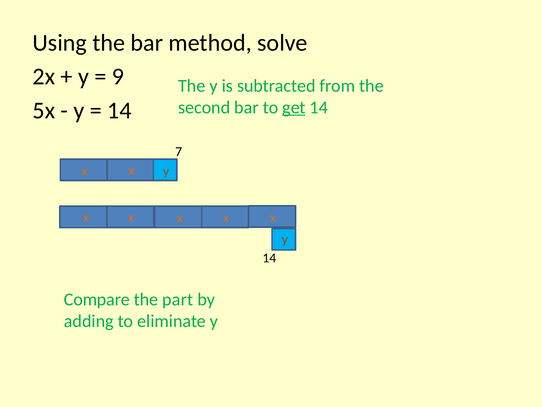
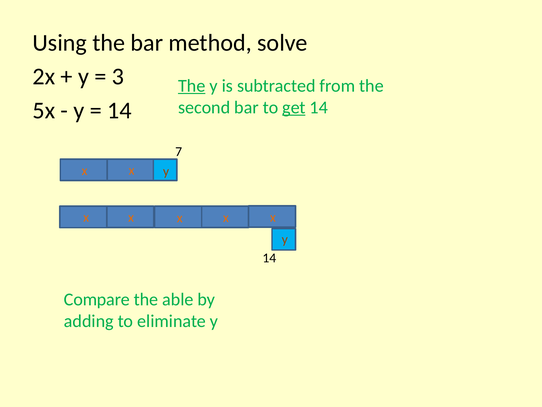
9: 9 -> 3 (118, 77)
The underline: none -> present (192, 86)
part: part -> able (178, 299)
